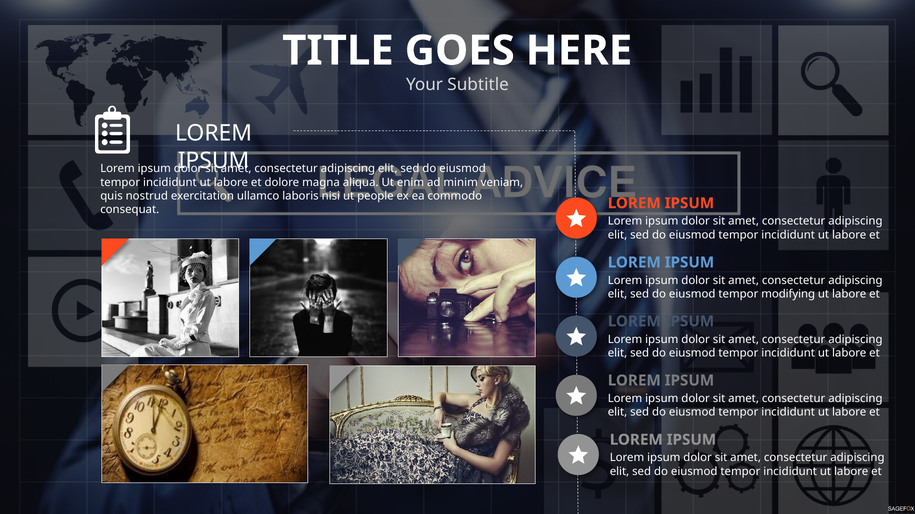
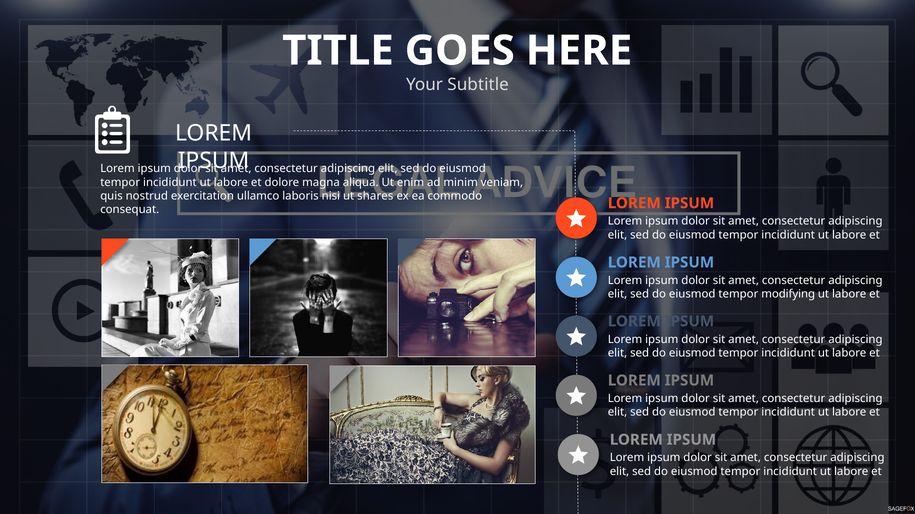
people: people -> shares (375, 196)
